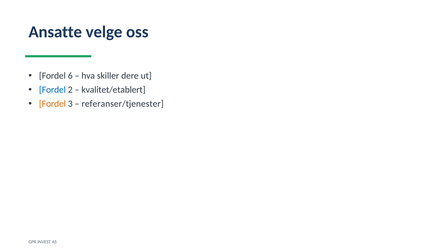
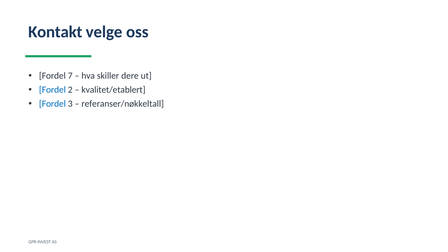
Ansatte: Ansatte -> Kontakt (55, 32)
6: 6 -> 7 (70, 76)
Fordel colour: orange -> blue (52, 104)
referanser/tjenester: referanser/tjenester -> referanser/nøkkeltall (123, 104)
